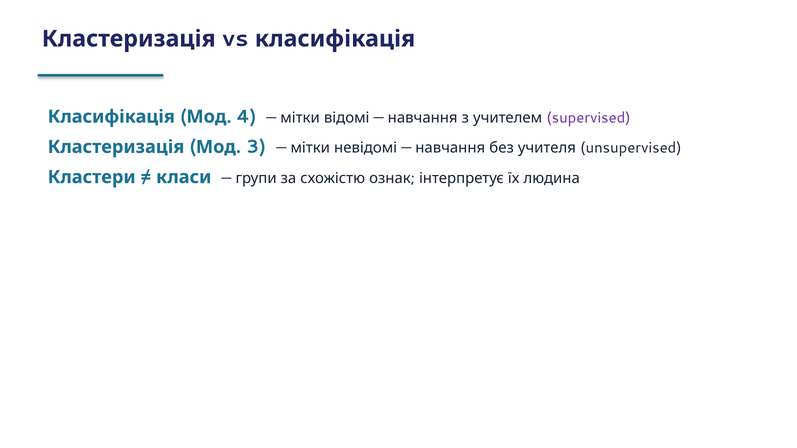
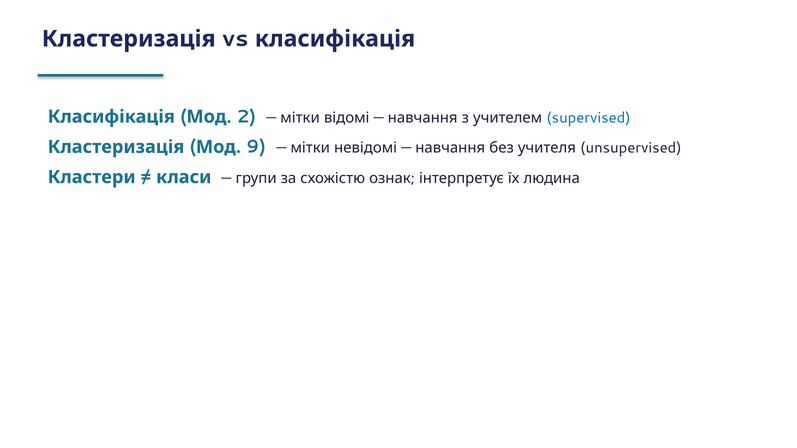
4: 4 -> 2 (246, 117)
supervised colour: purple -> blue (589, 118)
3: 3 -> 9 (256, 147)
